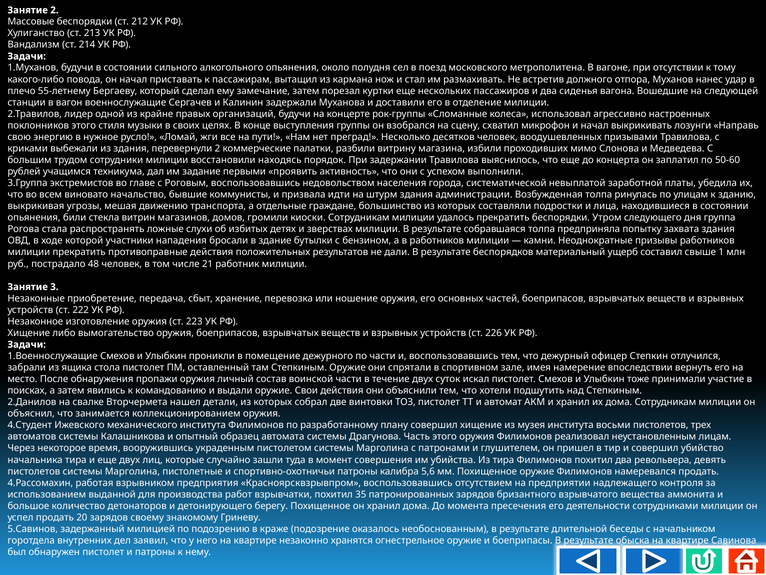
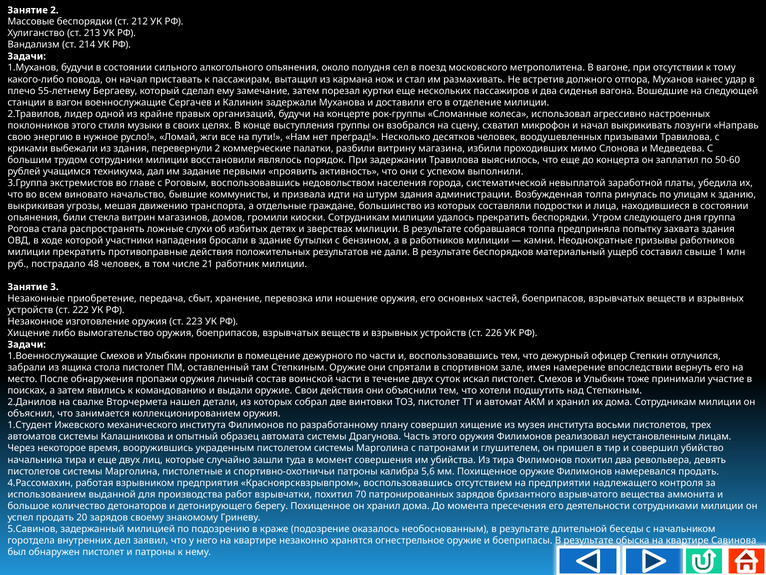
находясь: находясь -> являлось (280, 160)
4.Студент: 4.Студент -> 1.Студент (30, 425)
35: 35 -> 70 (361, 494)
